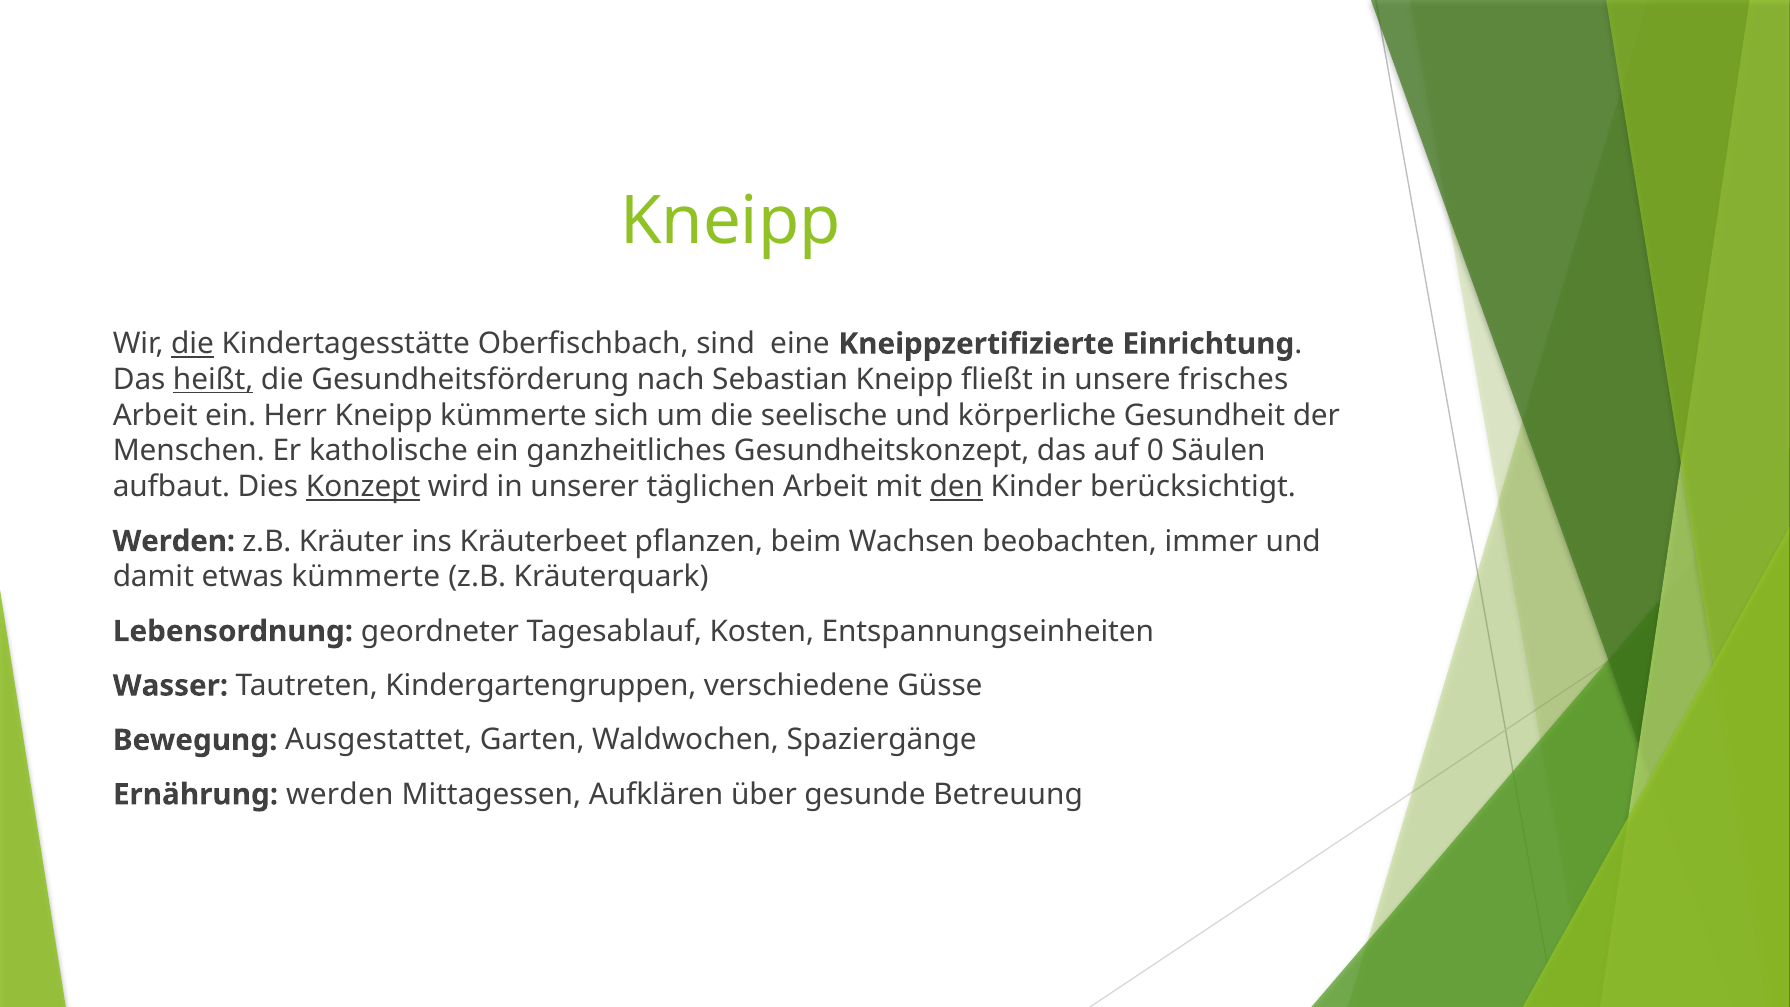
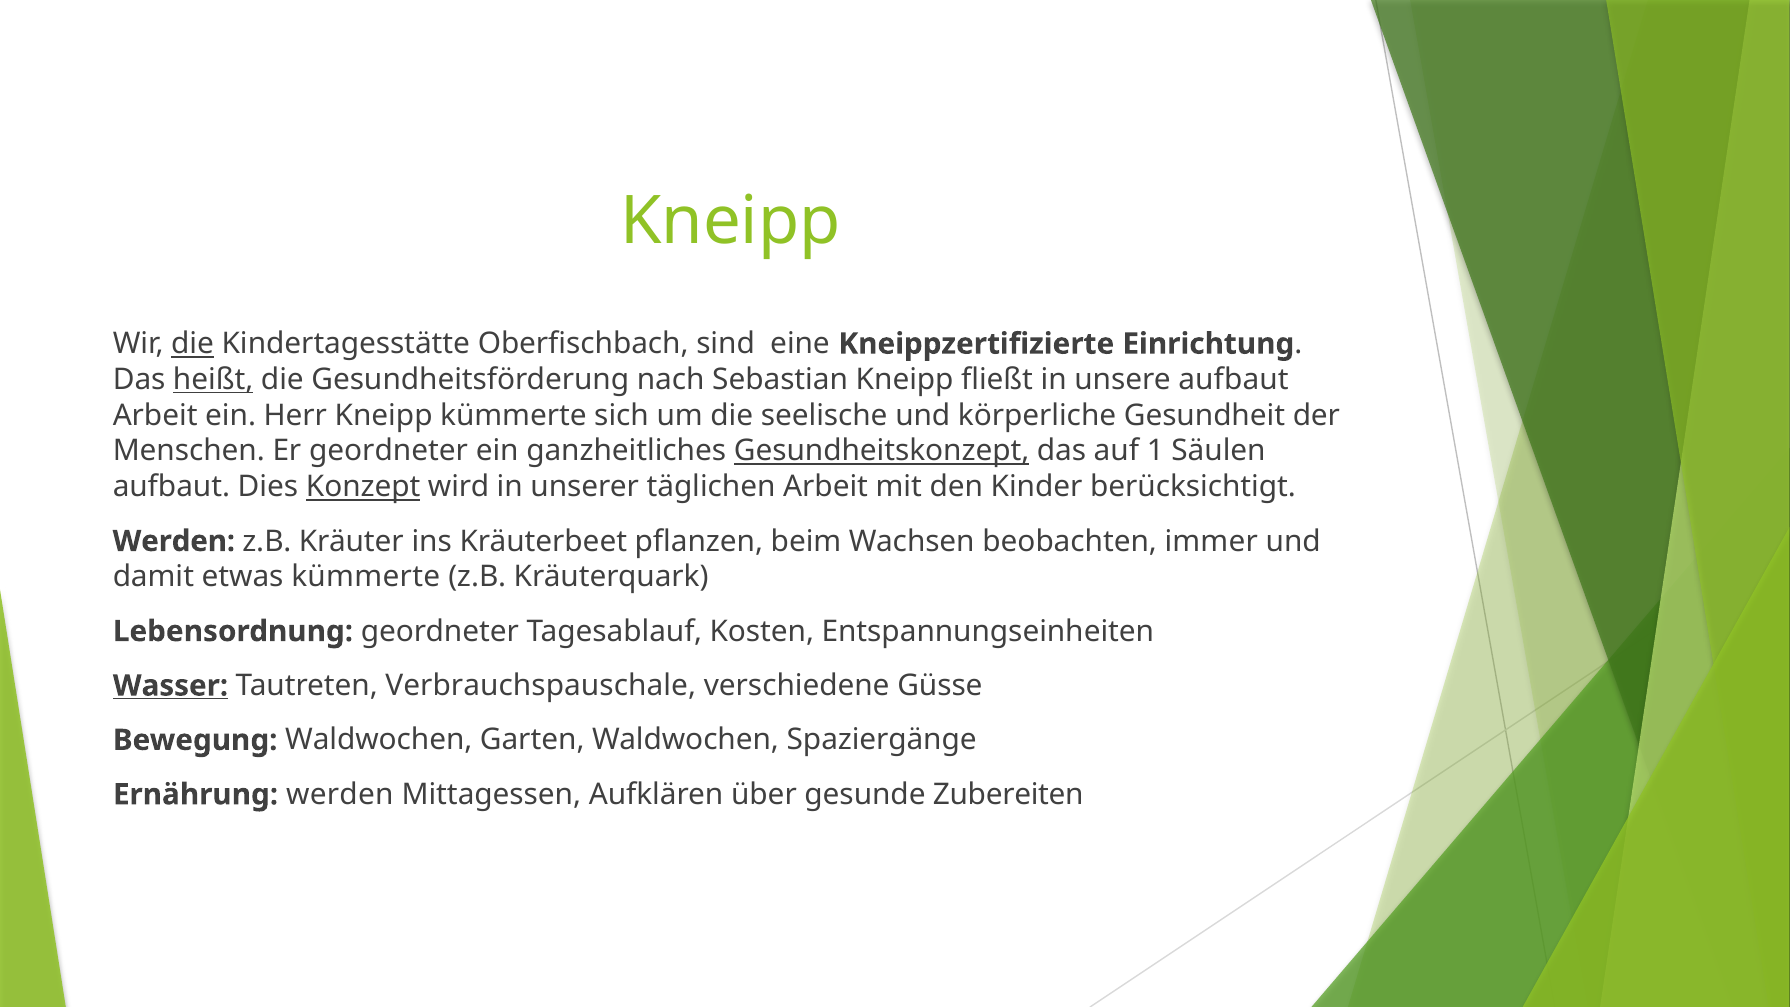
unsere frisches: frisches -> aufbaut (1234, 380)
Er katholische: katholische -> geordneter (389, 451)
Gesundheitskonzept underline: none -> present (882, 451)
0: 0 -> 1 (1155, 451)
den underline: present -> none (956, 487)
Wasser underline: none -> present (171, 686)
Kindergartengruppen: Kindergartengruppen -> Verbrauchspauschale (541, 686)
Bewegung Ausgestattet: Ausgestattet -> Waldwochen (379, 740)
Betreuung: Betreuung -> Zubereiten (1008, 794)
